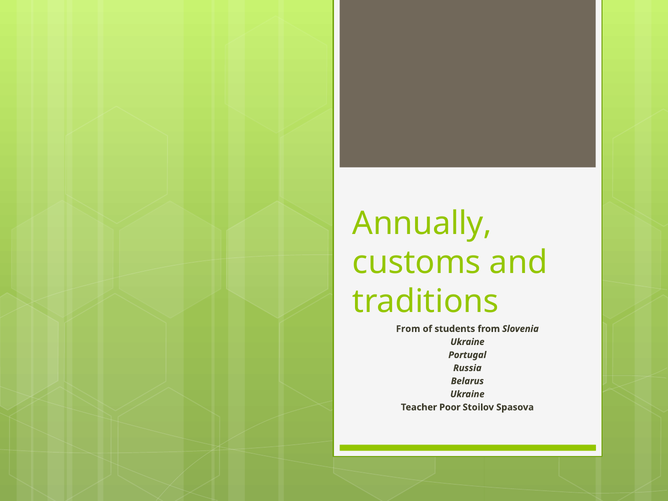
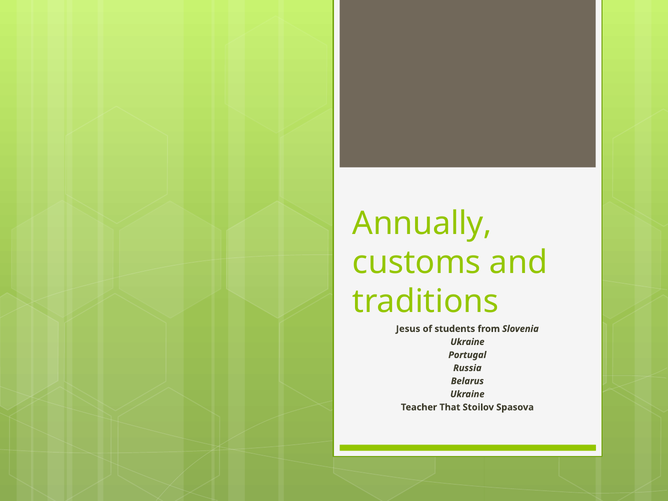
From: From -> Jesus (408, 329)
Poor: Poor -> That (450, 407)
